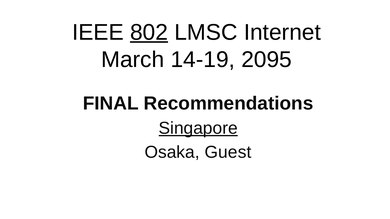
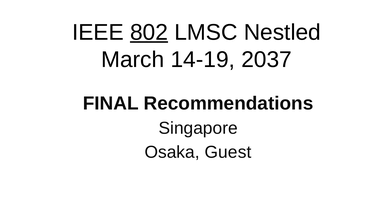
Internet: Internet -> Nestled (282, 32)
2095: 2095 -> 2037 (267, 60)
Singapore underline: present -> none (198, 128)
